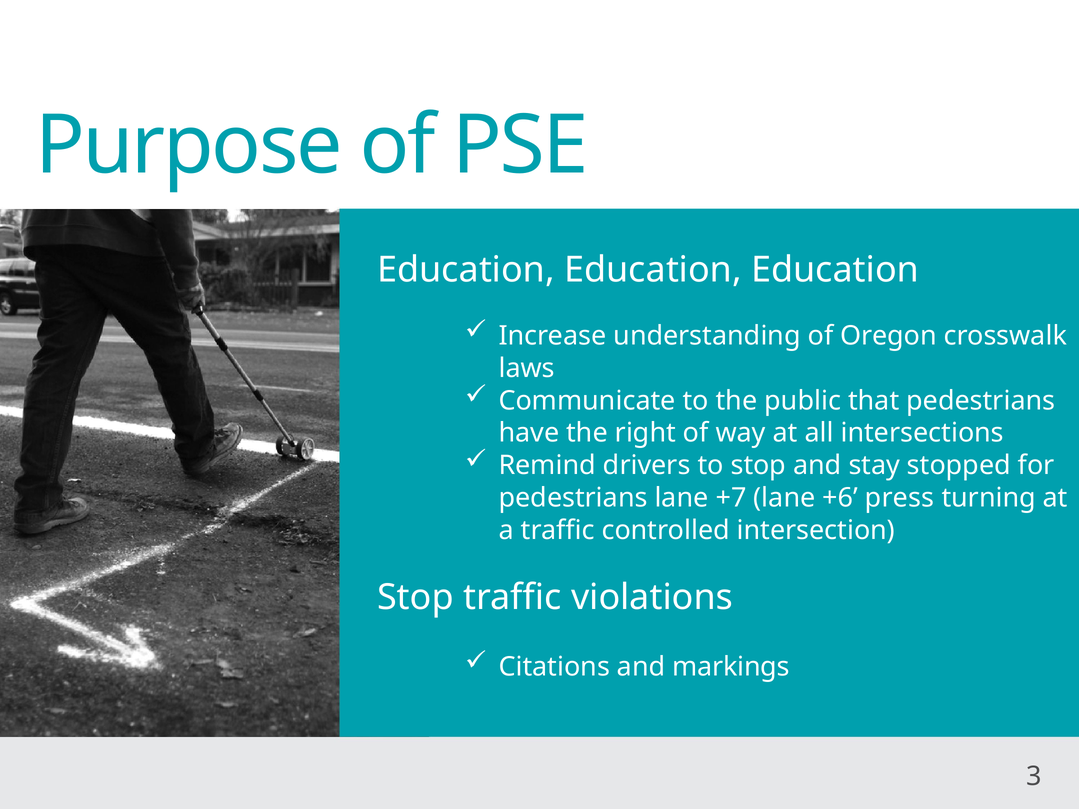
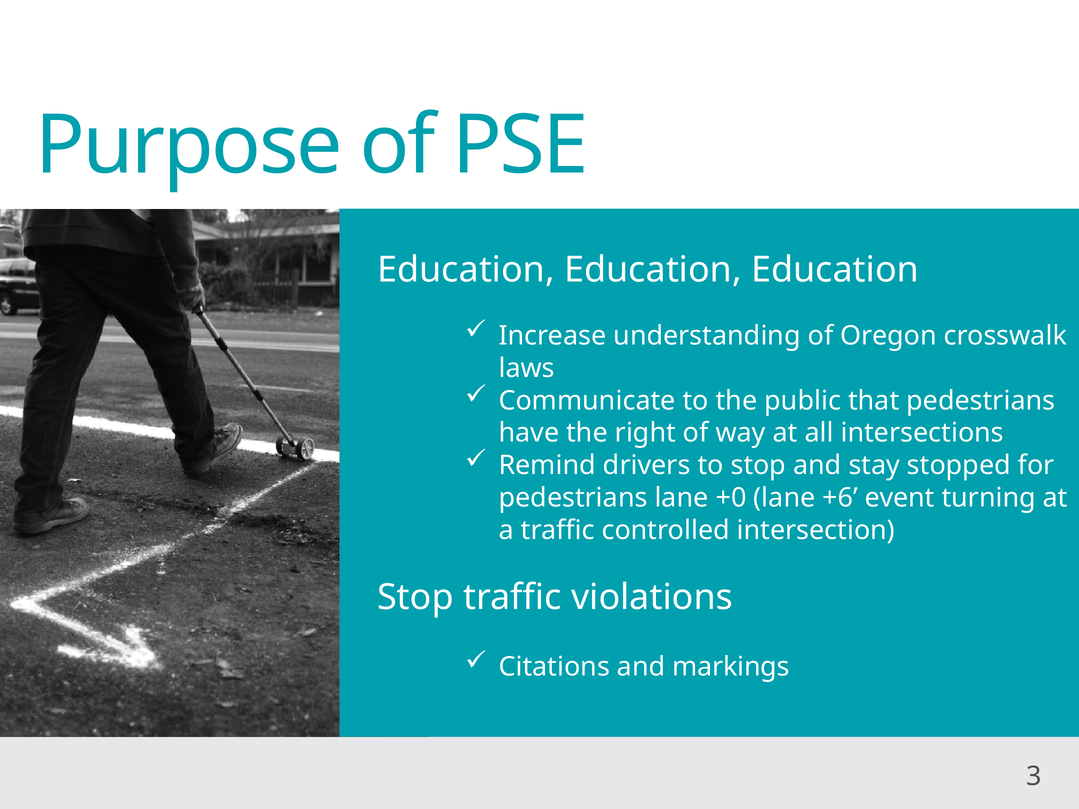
+7: +7 -> +0 (731, 498)
press: press -> event (900, 498)
